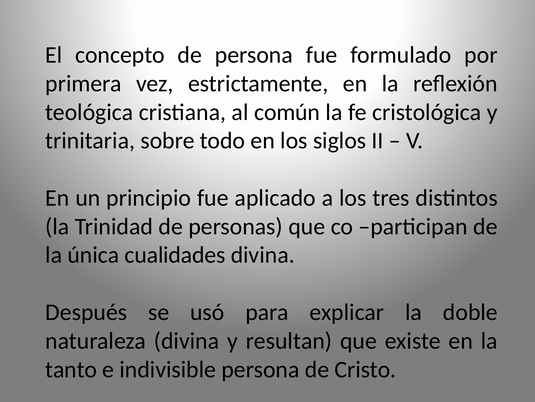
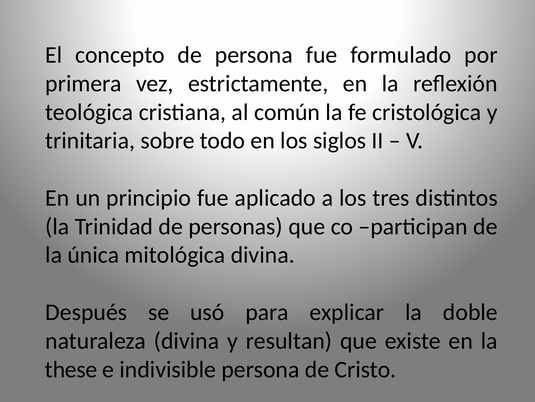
cualidades: cualidades -> mitológica (175, 255)
tanto: tanto -> these (71, 369)
